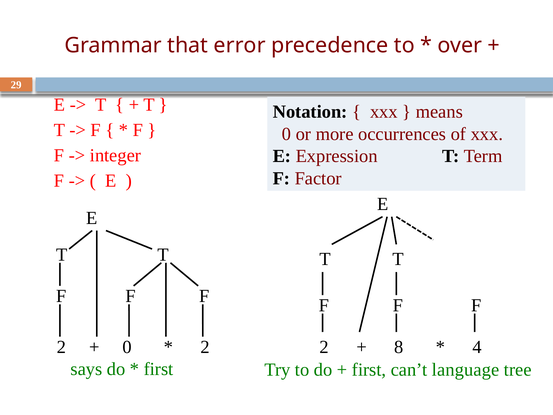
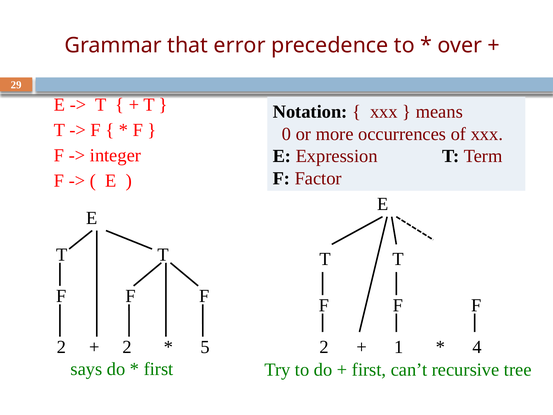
0: 0 -> 2 (127, 347)
2: 2 -> 5 (205, 347)
8: 8 -> 1 (399, 347)
language: language -> recursive (466, 370)
